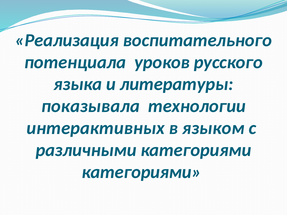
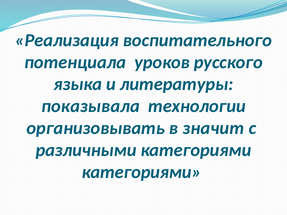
интерактивных: интерактивных -> организовывать (96, 128)
языком: языком -> значит (213, 128)
